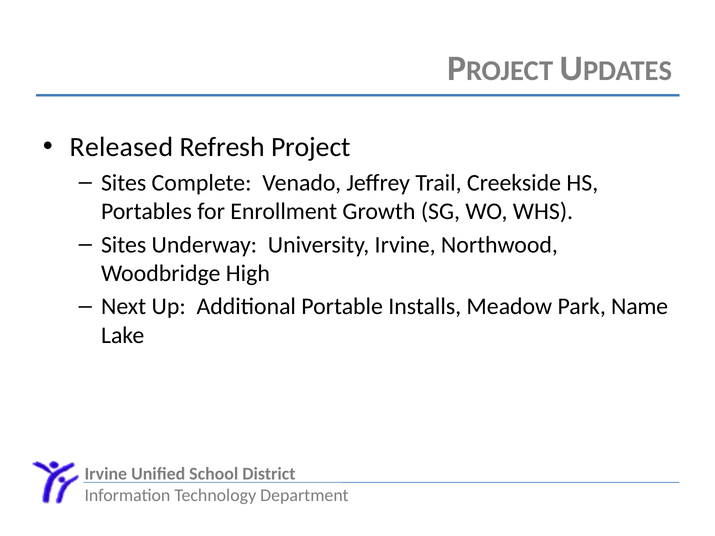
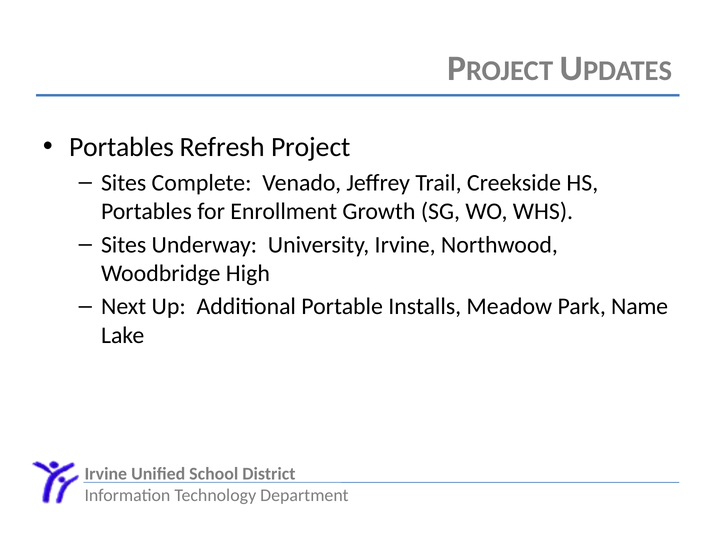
Released: Released -> Portables (122, 147)
